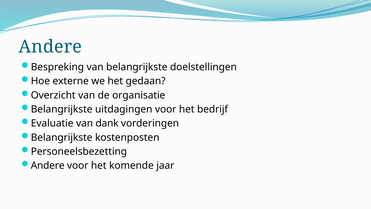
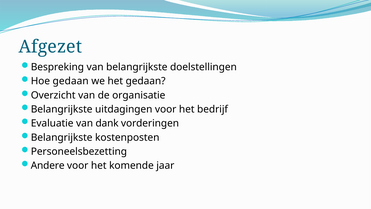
Andere: Andere -> Afgezet (50, 47)
Hoe externe: externe -> gedaan (71, 81)
